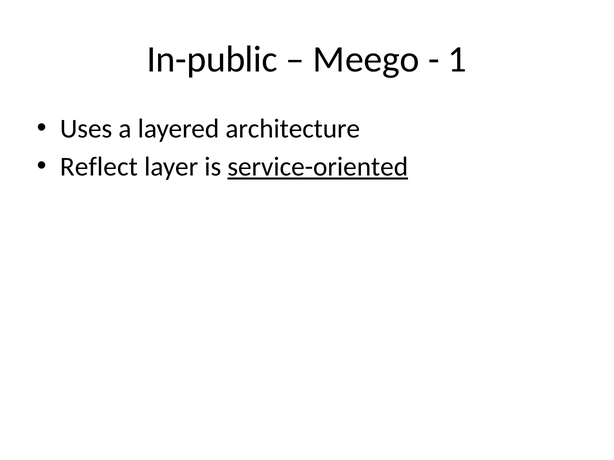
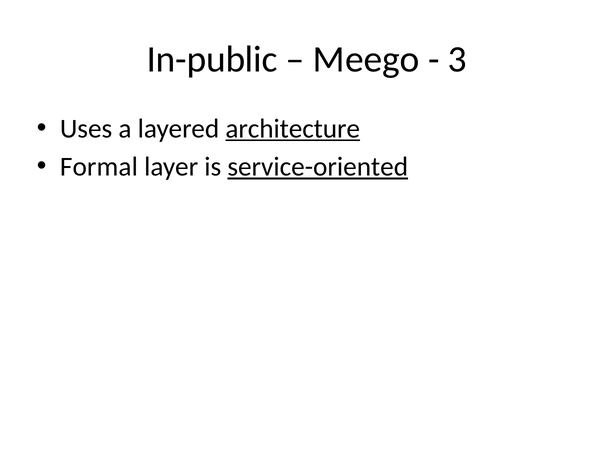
1: 1 -> 3 (457, 59)
architecture underline: none -> present (293, 129)
Reflect: Reflect -> Formal (99, 167)
